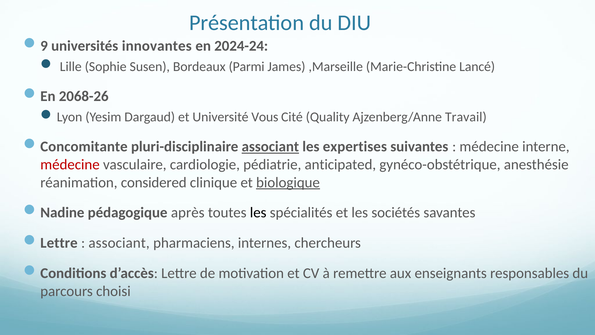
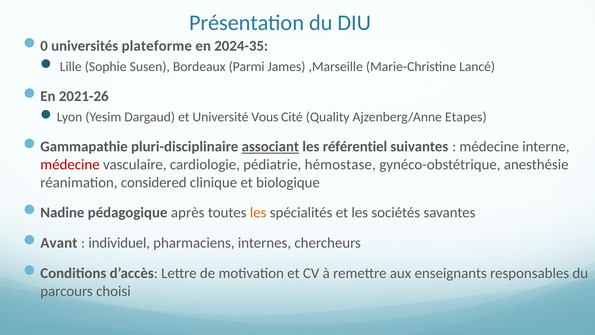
9: 9 -> 0 (44, 46)
innovantes: innovantes -> plateforme (157, 46)
2024-24: 2024-24 -> 2024-35 (241, 46)
2068-26: 2068-26 -> 2021-26 (84, 96)
Travail: Travail -> Etapes (466, 117)
Concomitante: Concomitante -> Gammapathie (84, 147)
expertises: expertises -> référentiel (355, 147)
anticipated: anticipated -> hémostase (340, 164)
biologique underline: present -> none (288, 182)
les colour: black -> orange (258, 213)
Lettre: Lettre -> Avant (59, 243)
associant: associant -> individuel (119, 243)
